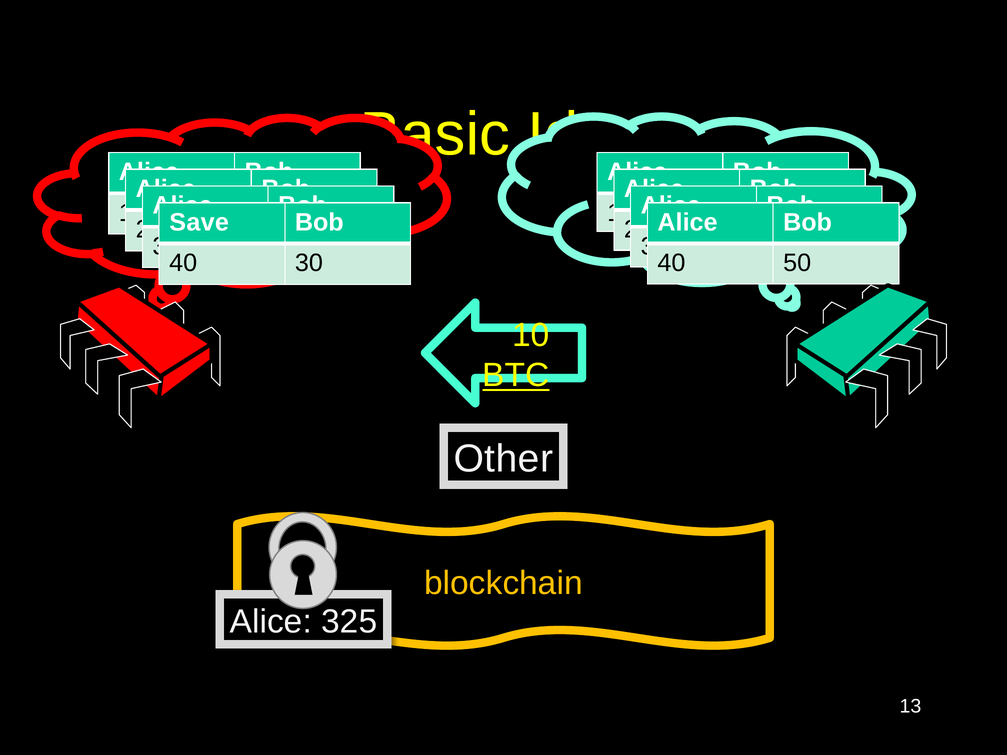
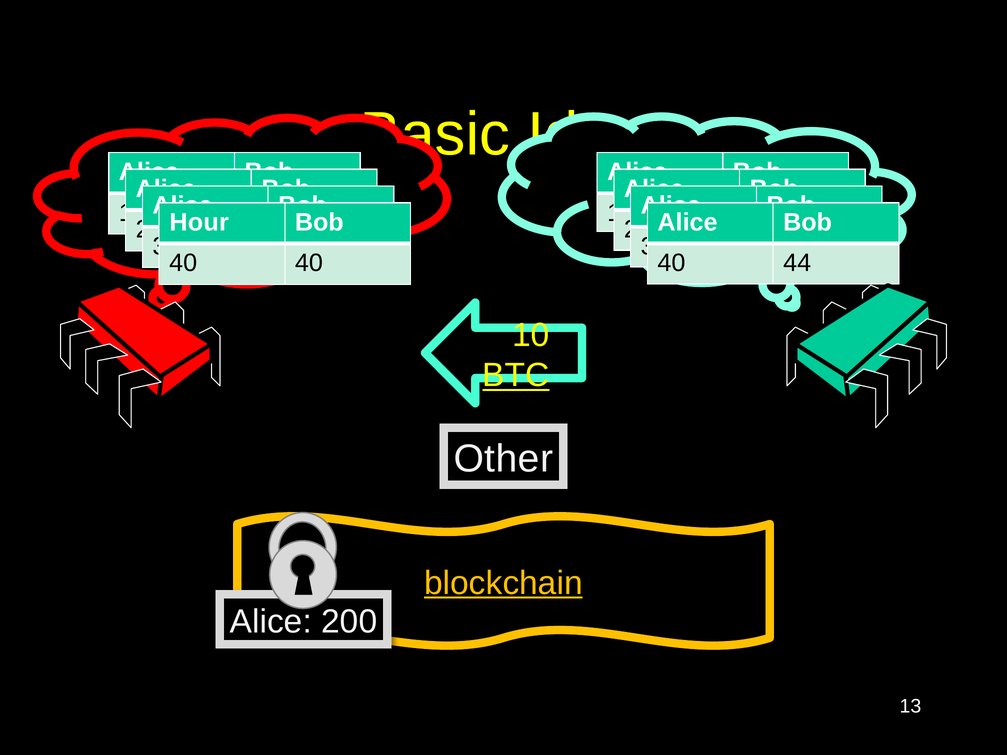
Save: Save -> Hour (199, 222)
40 30: 30 -> 40 (309, 263)
50: 50 -> 44 (797, 263)
blockchain underline: none -> present (503, 583)
325: 325 -> 200 (349, 622)
